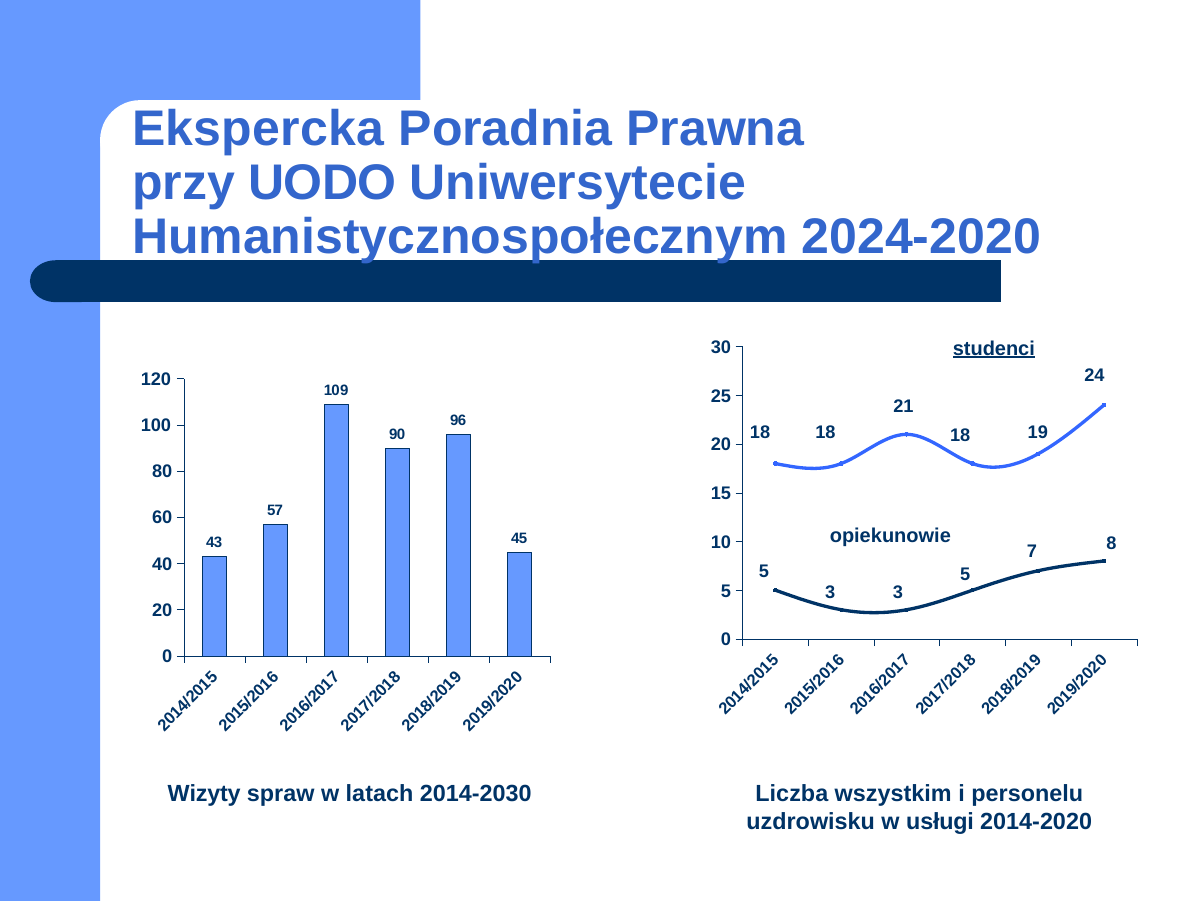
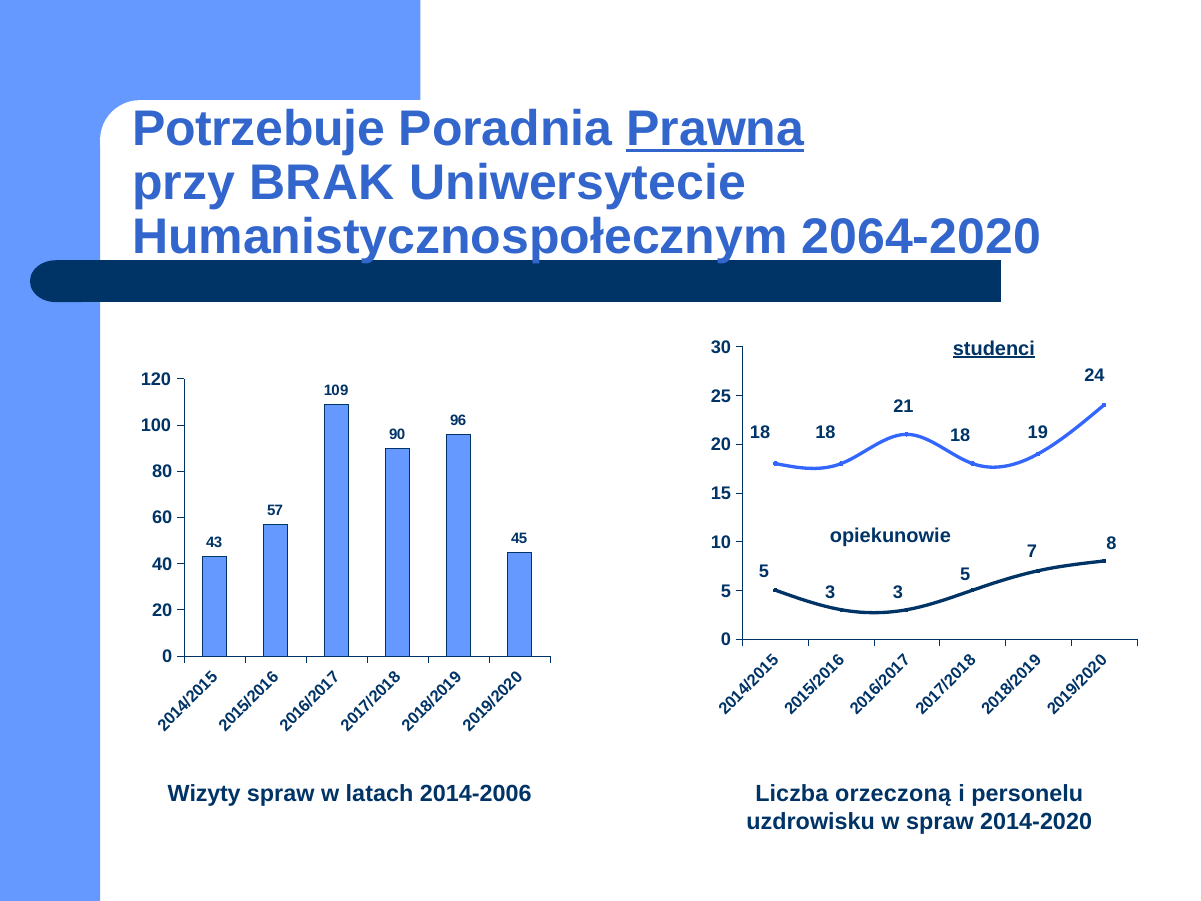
Ekspercka: Ekspercka -> Potrzebuje (259, 129)
Prawna underline: none -> present (715, 129)
UODO: UODO -> BRAK (322, 183)
2024-2020: 2024-2020 -> 2064-2020 (921, 237)
2014-2030: 2014-2030 -> 2014-2006 (476, 793)
wszystkim: wszystkim -> orzeczoną (893, 793)
w usługi: usługi -> spraw (940, 821)
